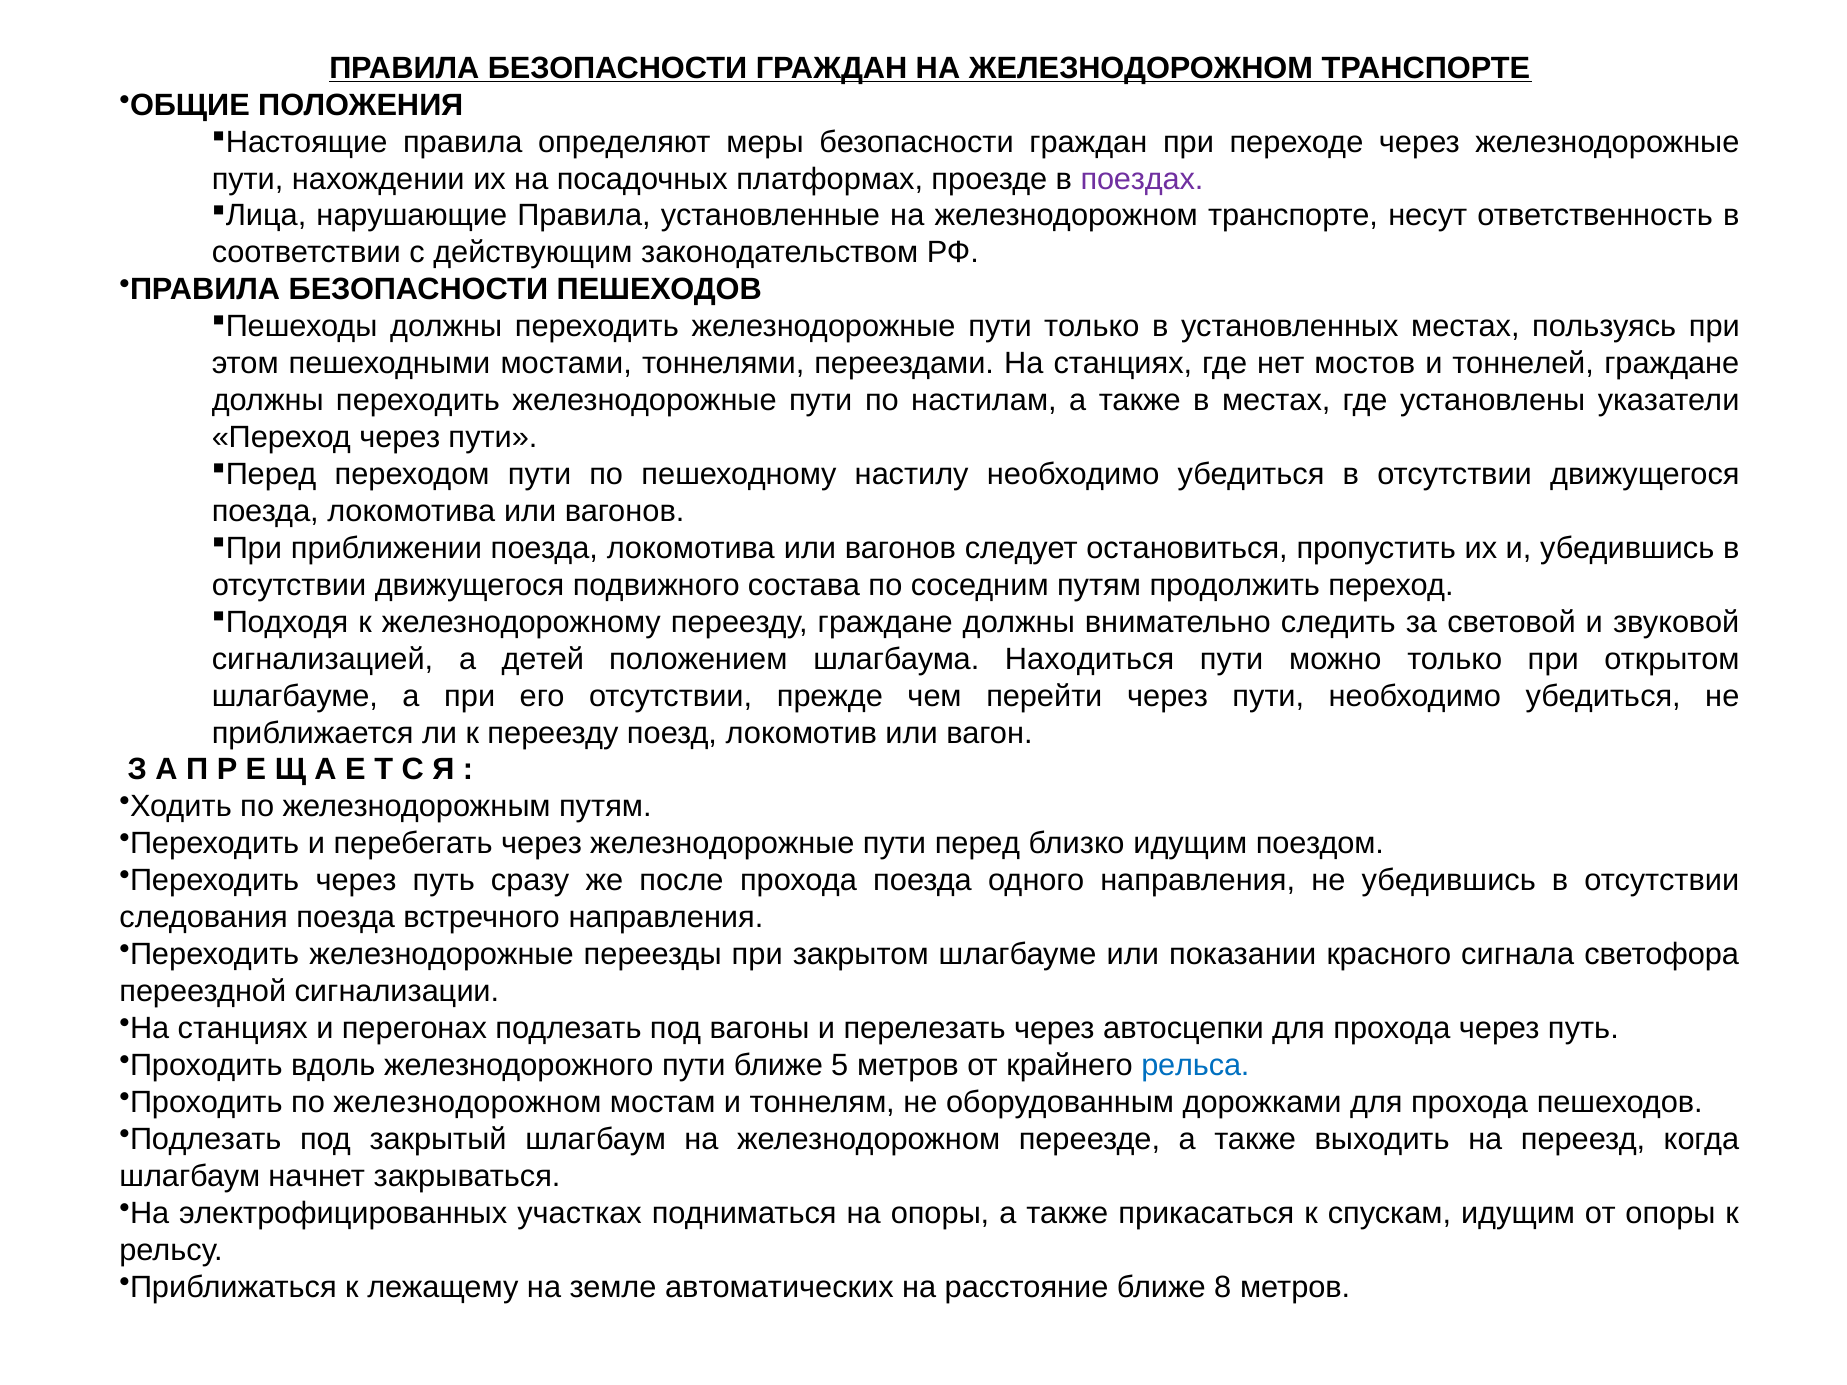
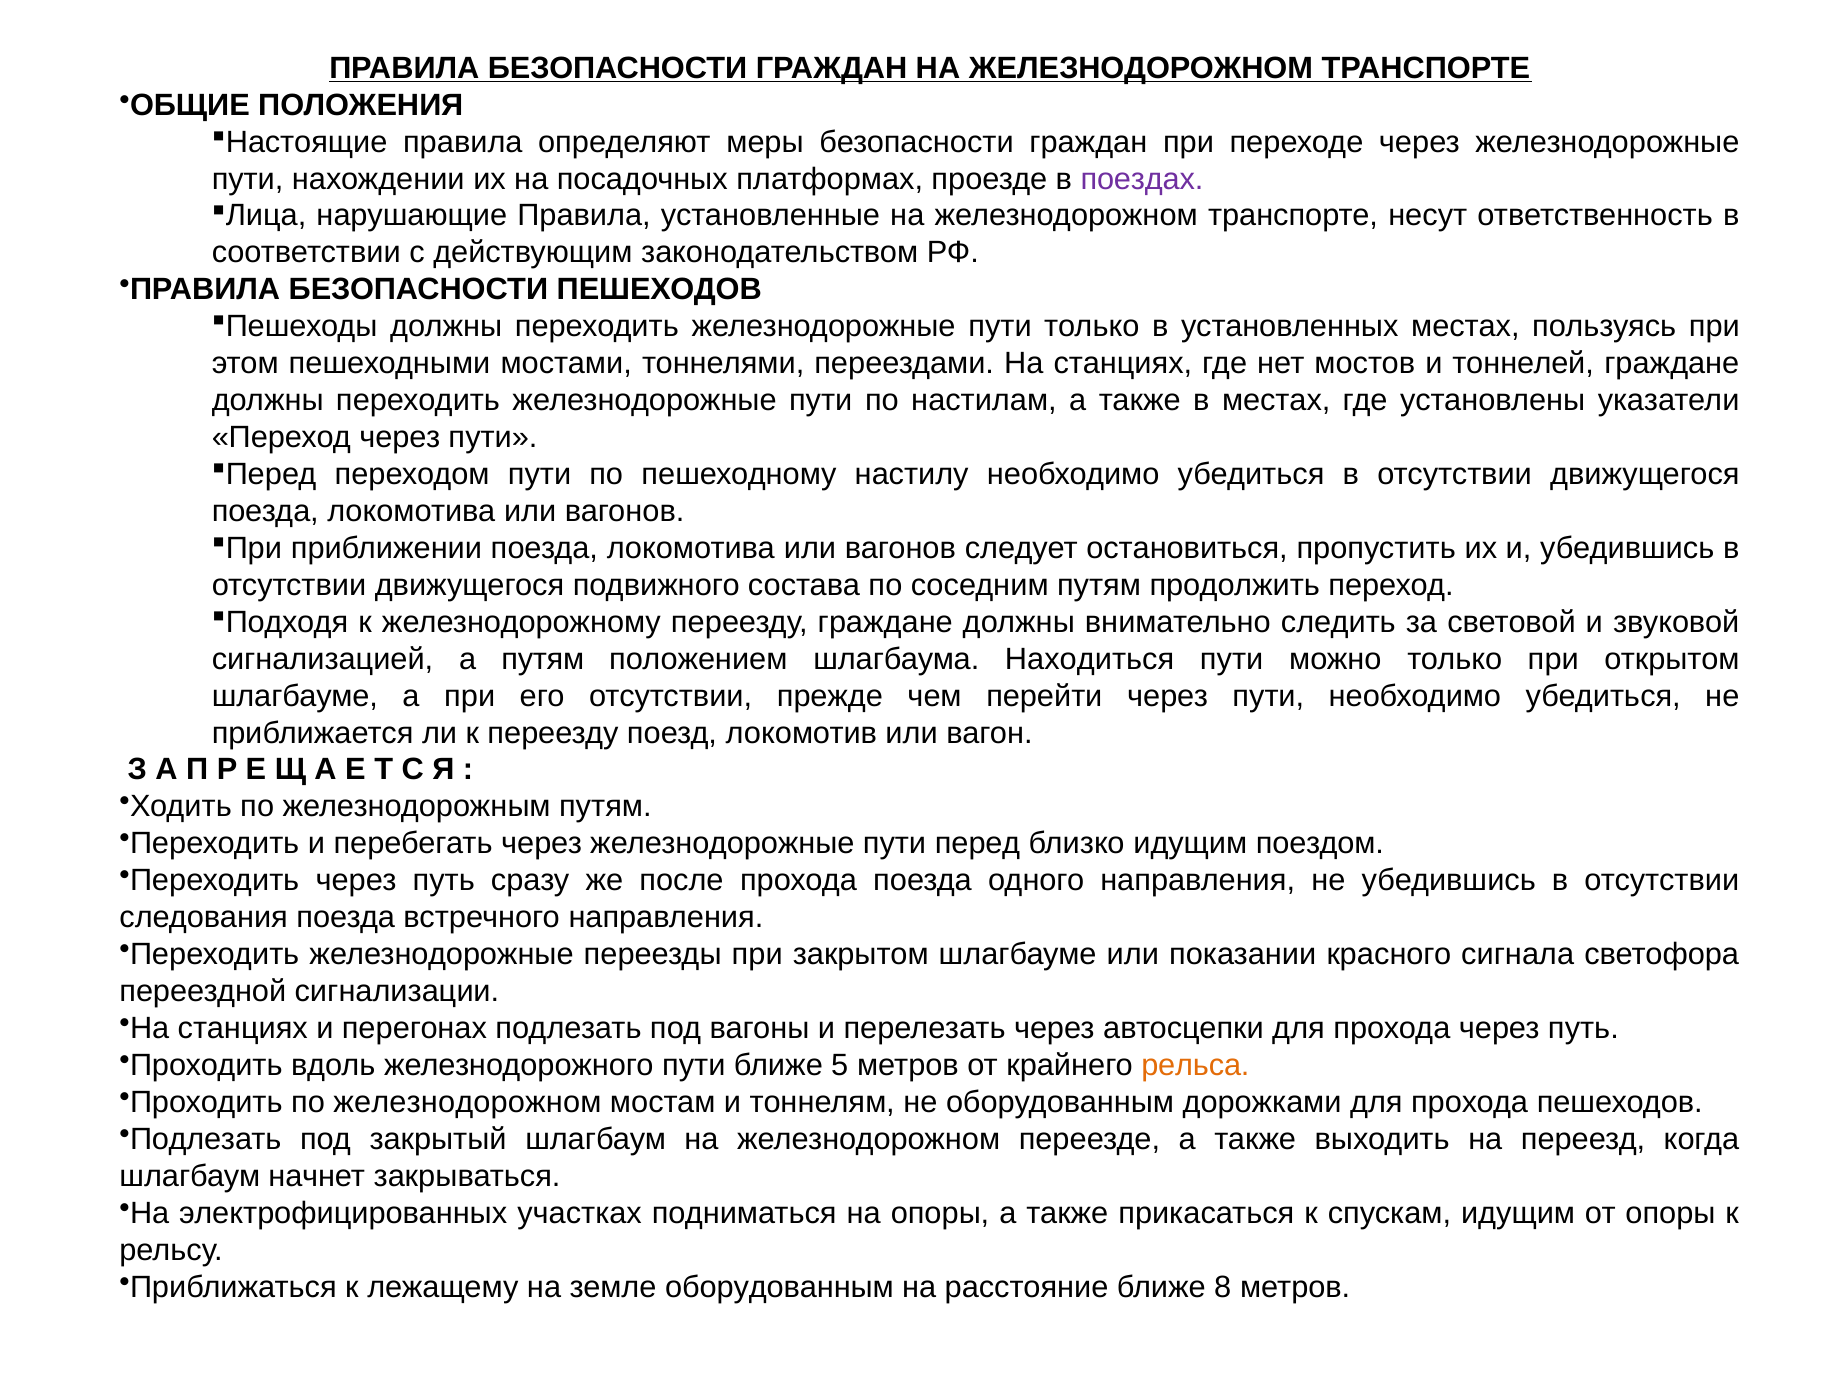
а детей: детей -> путям (543, 659)
рельса colour: blue -> orange (1195, 1065)
земле автоматических: автоматических -> оборудованным (779, 1287)
